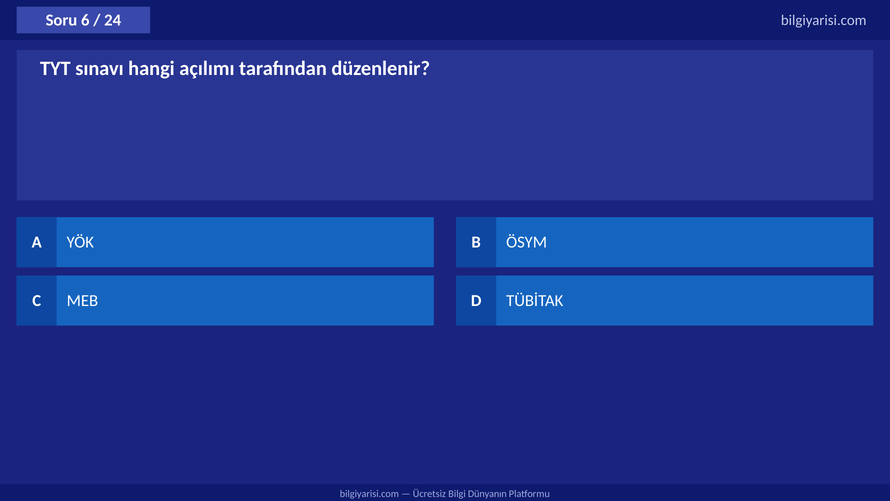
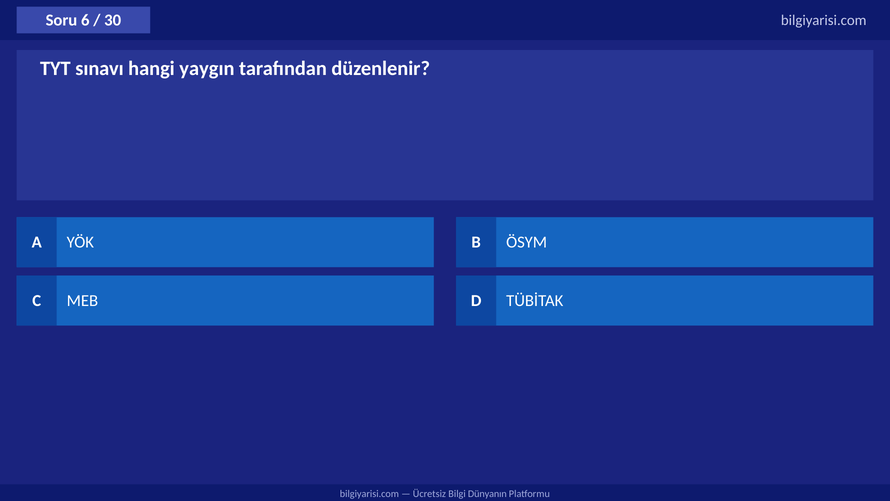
24: 24 -> 30 (113, 20)
açılımı: açılımı -> yaygın (207, 69)
